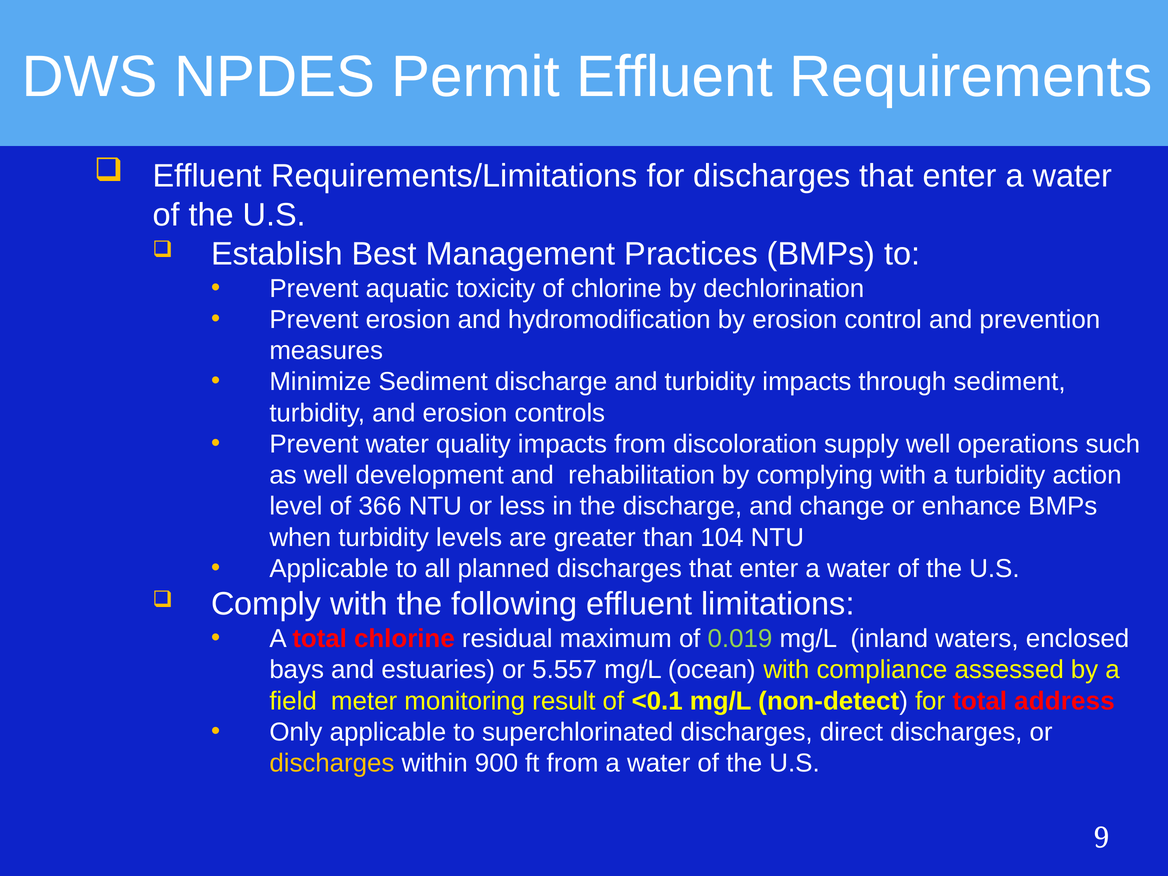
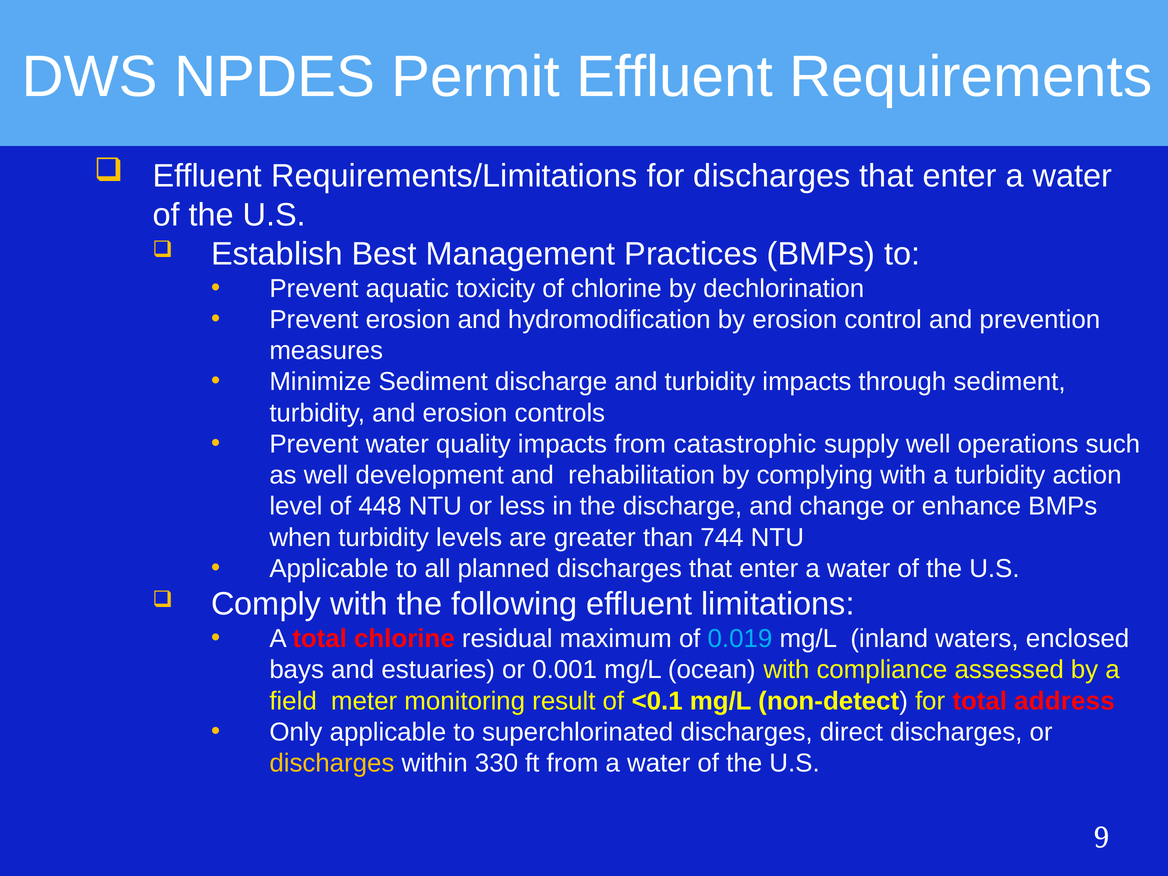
discoloration: discoloration -> catastrophic (745, 444)
366: 366 -> 448 (380, 506)
104: 104 -> 744 (722, 538)
0.019 colour: light green -> light blue (740, 639)
5.557: 5.557 -> 0.001 (565, 670)
900: 900 -> 330 (496, 763)
